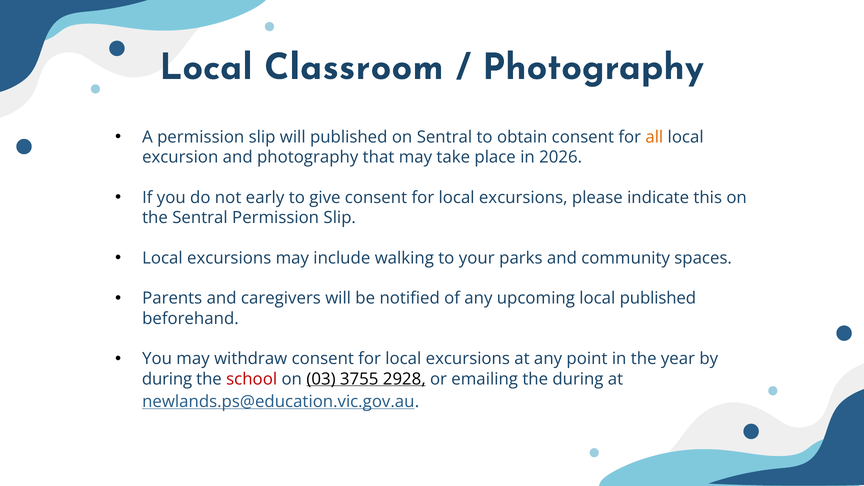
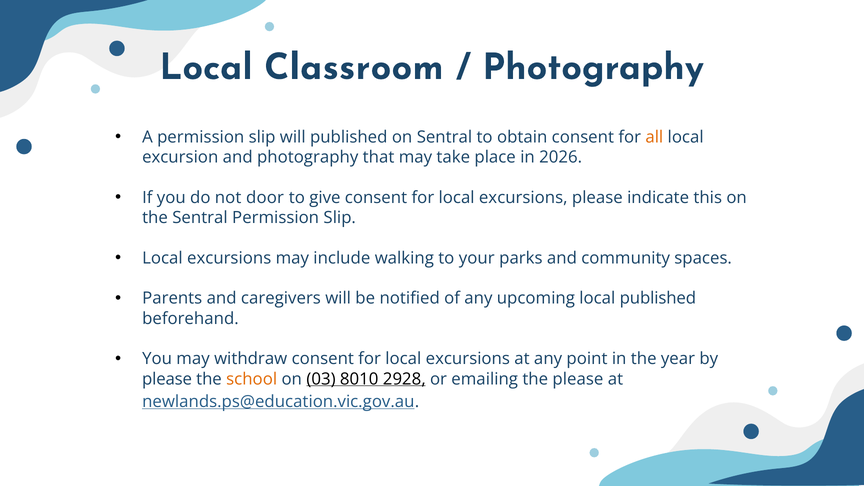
early: early -> door (265, 198)
during: during -> please (167, 379)
school colour: red -> orange (252, 379)
3755: 3755 -> 8010 (359, 379)
the during: during -> please (578, 379)
